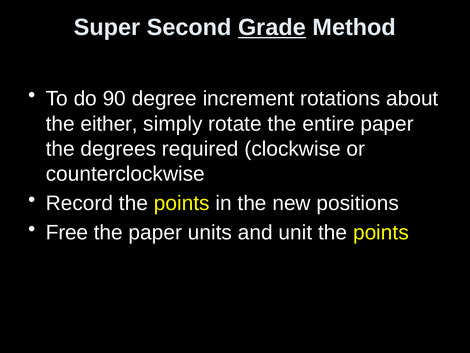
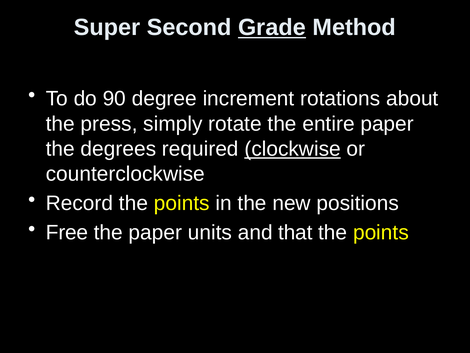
either: either -> press (109, 124)
clockwise underline: none -> present (293, 149)
unit: unit -> that (295, 232)
